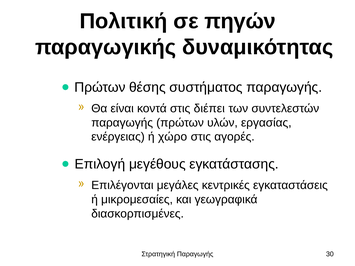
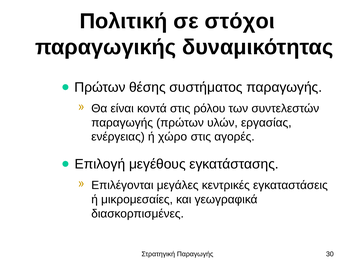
πηγών: πηγών -> στόχοι (240, 21)
διέπει: διέπει -> ρόλου (209, 109)
